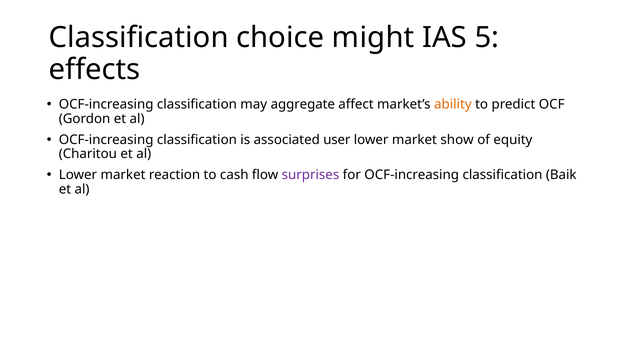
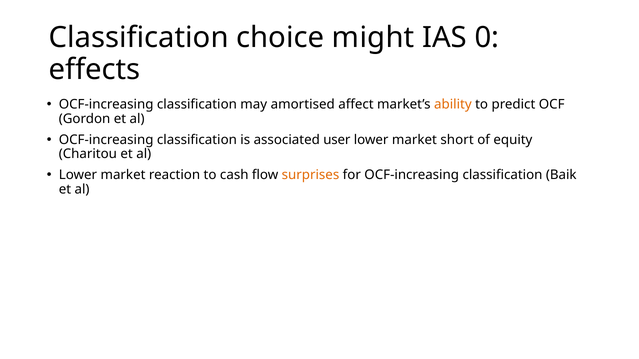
5: 5 -> 0 (487, 38)
aggregate: aggregate -> amortised (303, 104)
show: show -> short (457, 140)
surprises colour: purple -> orange (310, 175)
